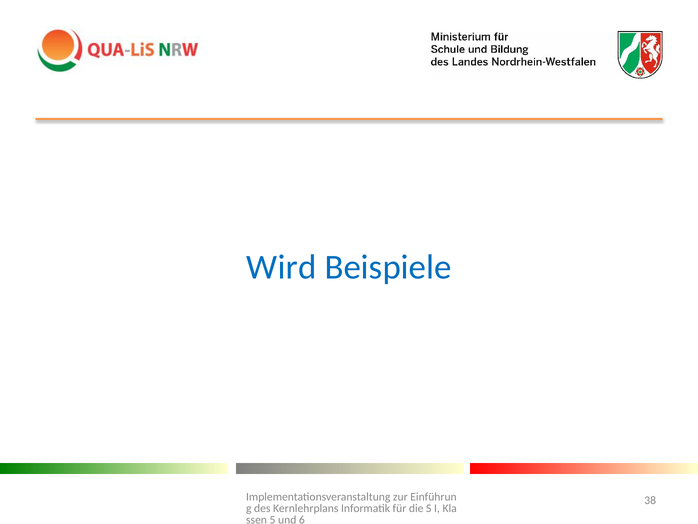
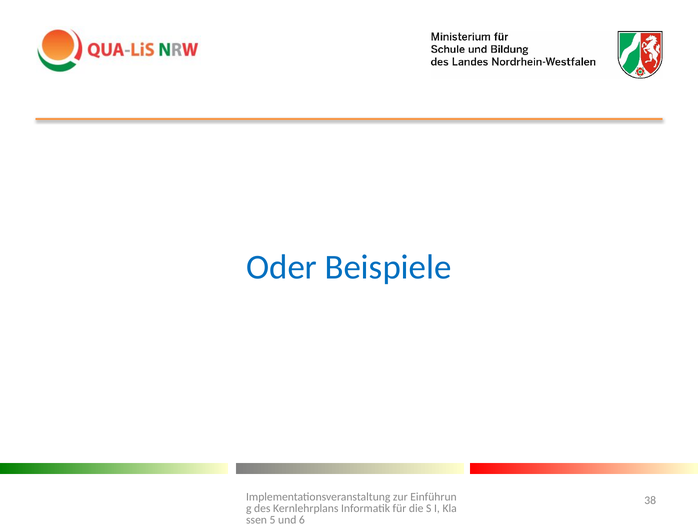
Wird: Wird -> Oder (282, 267)
